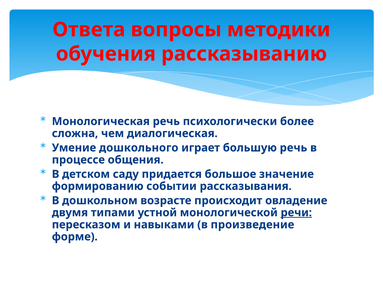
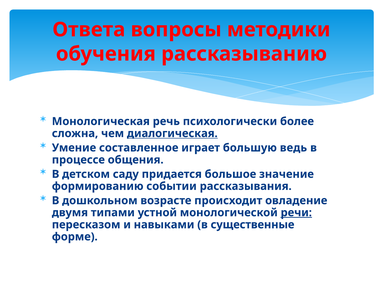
диалогическая underline: none -> present (172, 134)
дошкольного: дошкольного -> составленное (139, 148)
большую речь: речь -> ведь (293, 148)
произведение: произведение -> существенные (253, 225)
